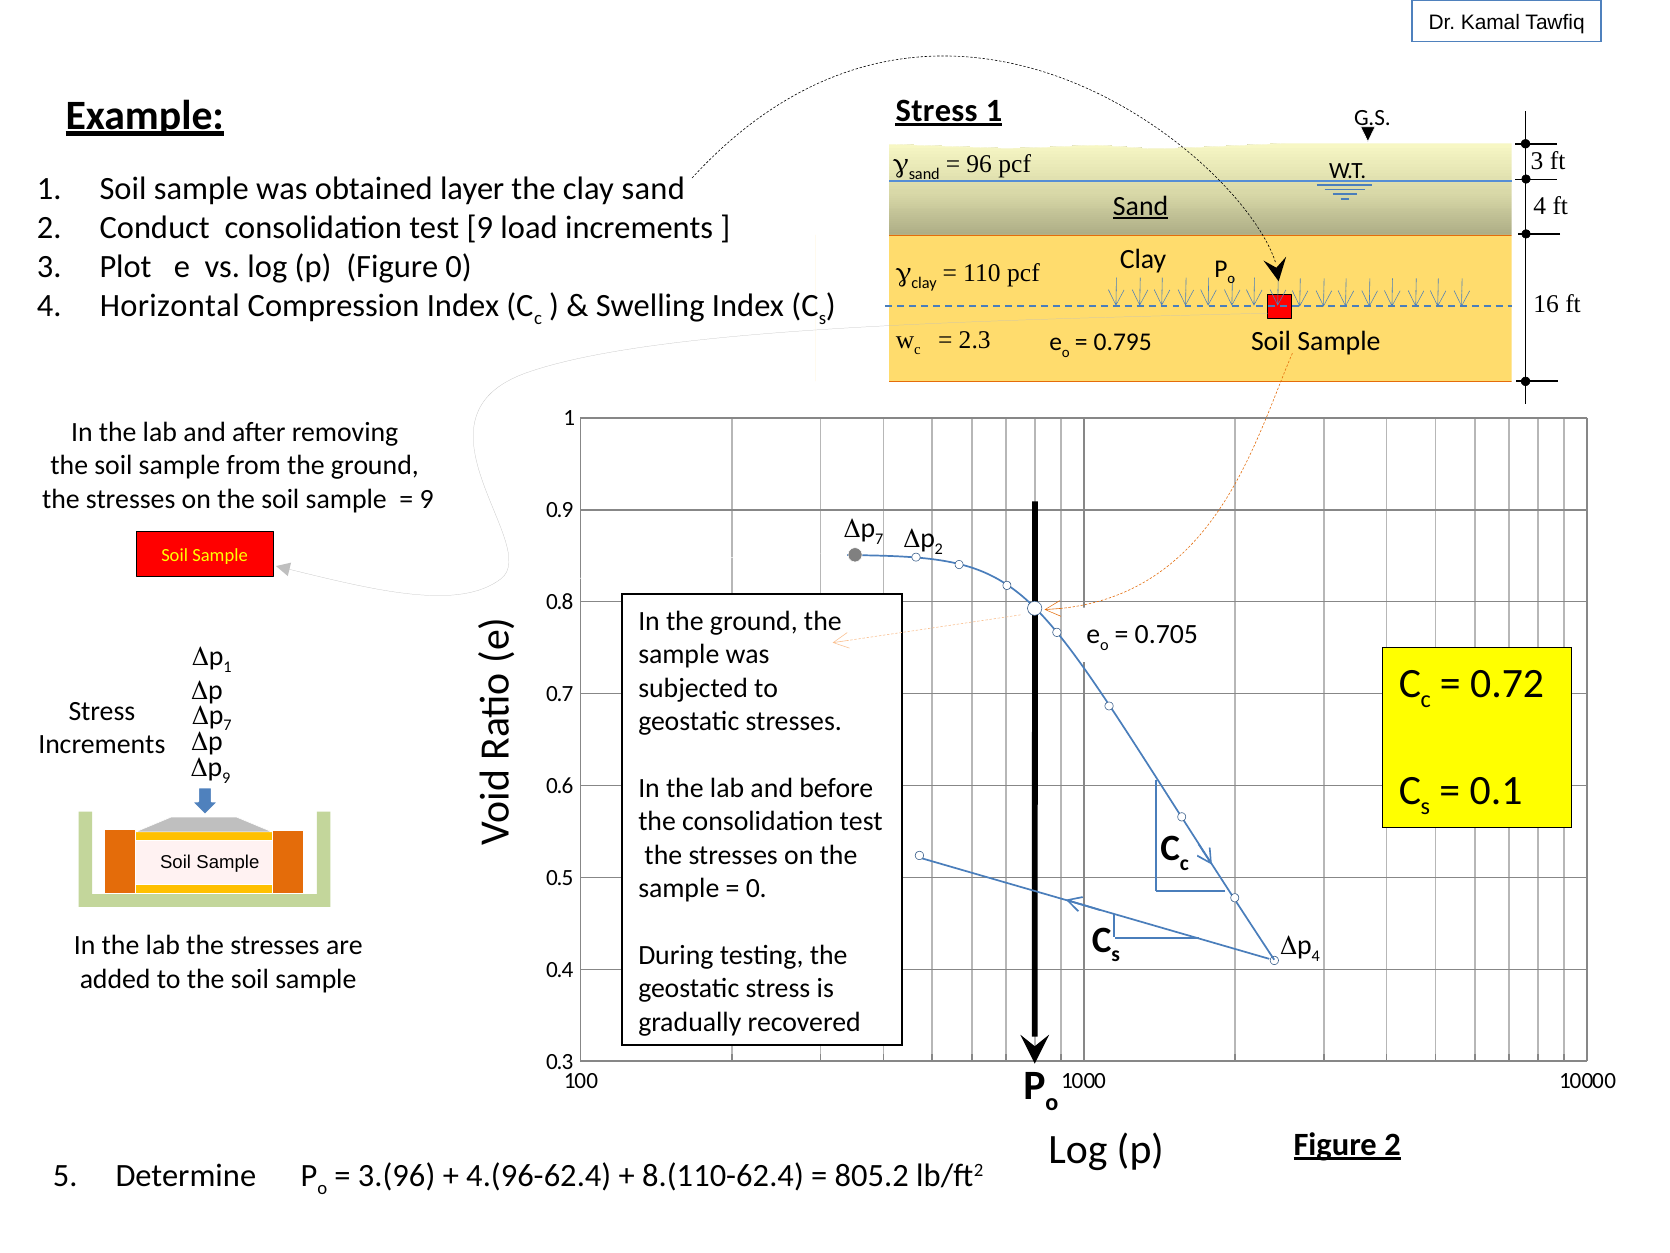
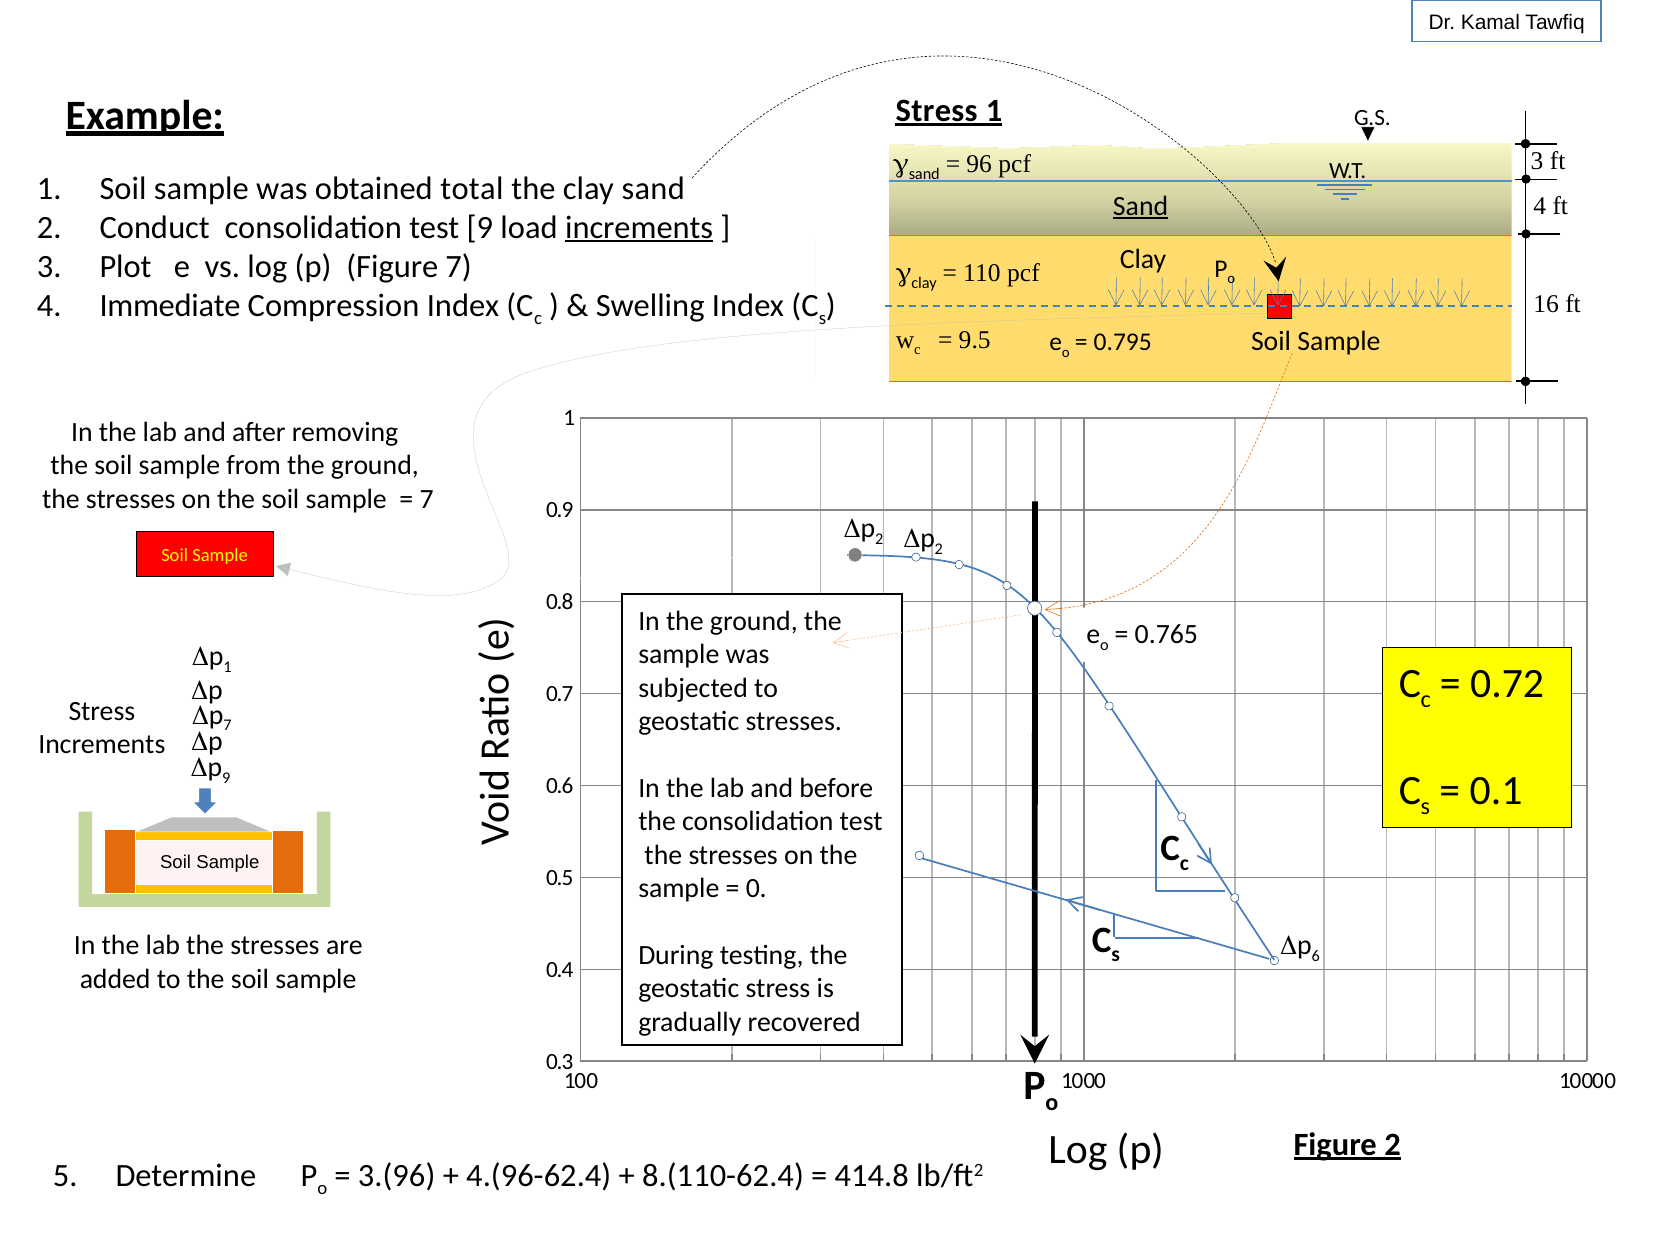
layer: layer -> total (472, 188)
increments underline: none -> present (639, 227)
Figure 0: 0 -> 7 (459, 266)
Horizontal: Horizontal -> Immediate (170, 305)
2.3: 2.3 -> 9.5 (975, 339)
9: 9 -> 7 (427, 499)
7: 7 -> 2 (879, 539)
0.705: 0.705 -> 0.765 (1166, 634)
Dp 4: 4 -> 6 (1316, 955)
805.2: 805.2 -> 414.8 (872, 1175)
